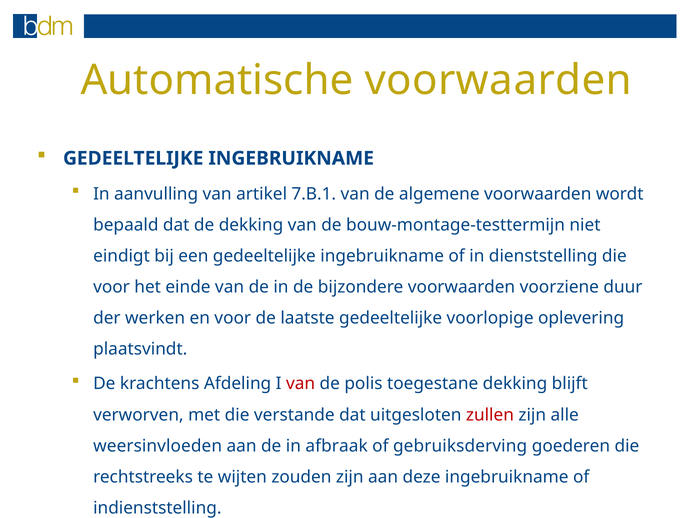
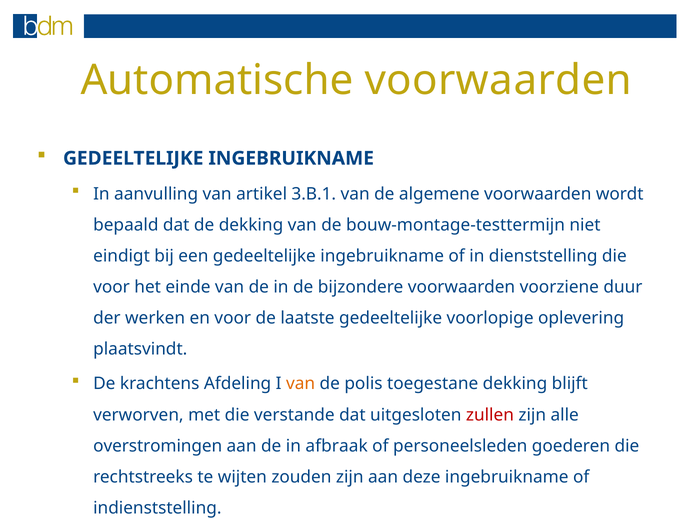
7.B.1: 7.B.1 -> 3.B.1 (314, 194)
van colour: red -> orange (301, 383)
weersinvloeden: weersinvloeden -> overstromingen (158, 446)
gebruiksderving: gebruiksderving -> personeelsleden (460, 446)
